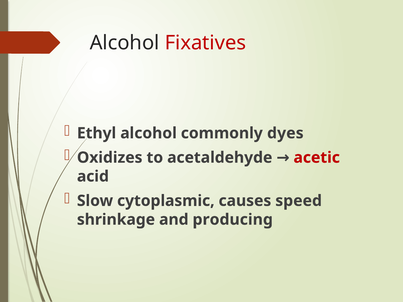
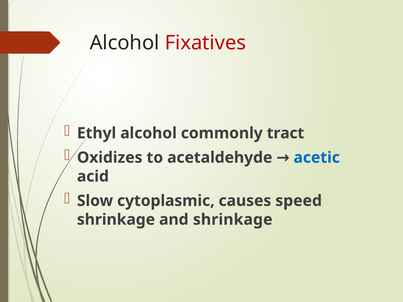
dyes: dyes -> tract (285, 133)
acetic colour: red -> blue (317, 158)
and producing: producing -> shrinkage (233, 220)
